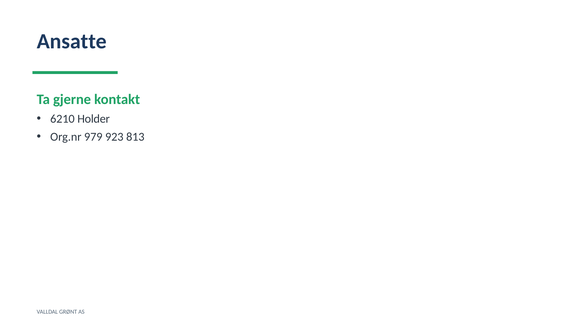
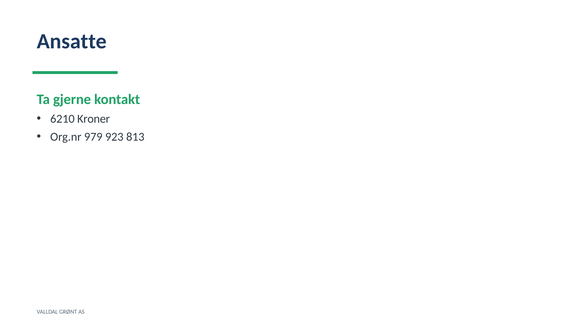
Holder: Holder -> Kroner (94, 119)
